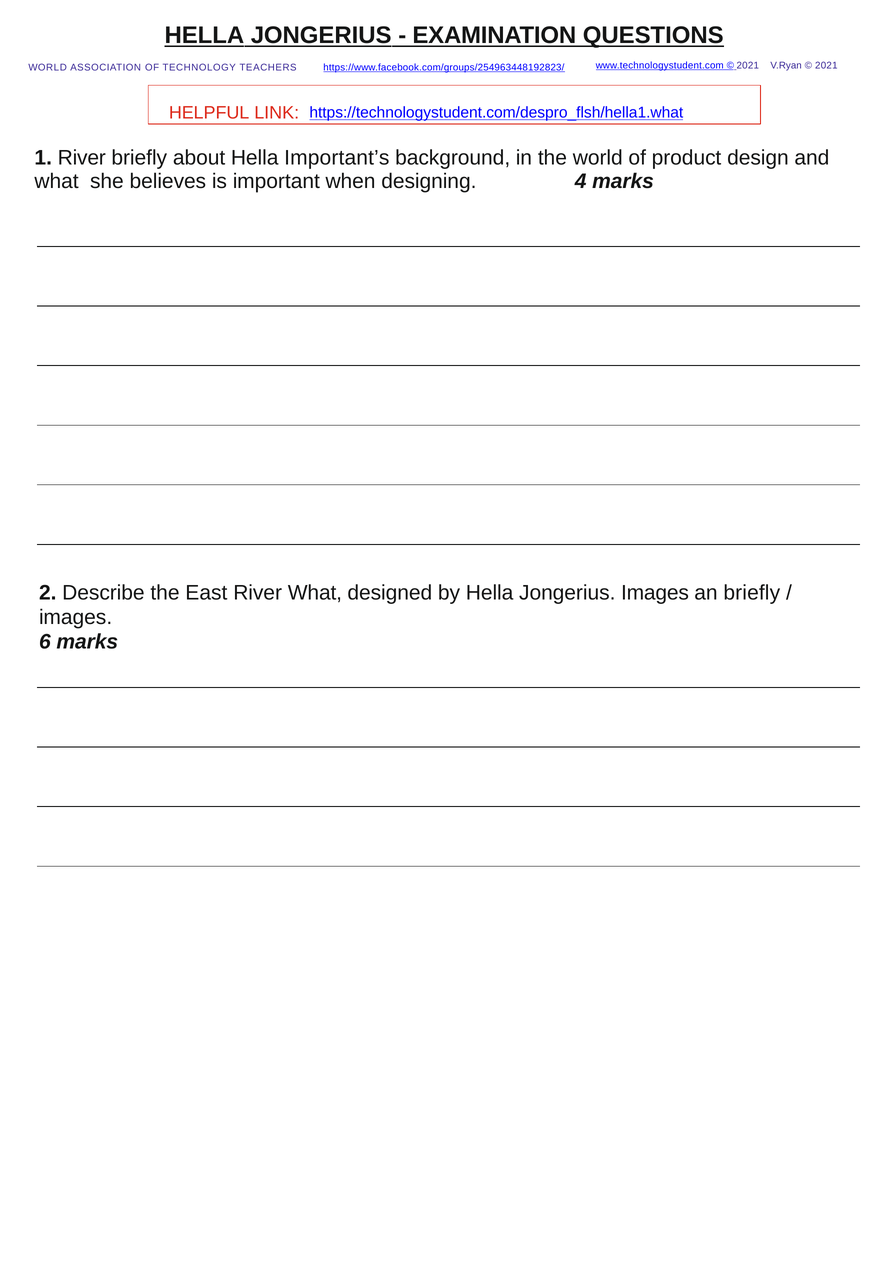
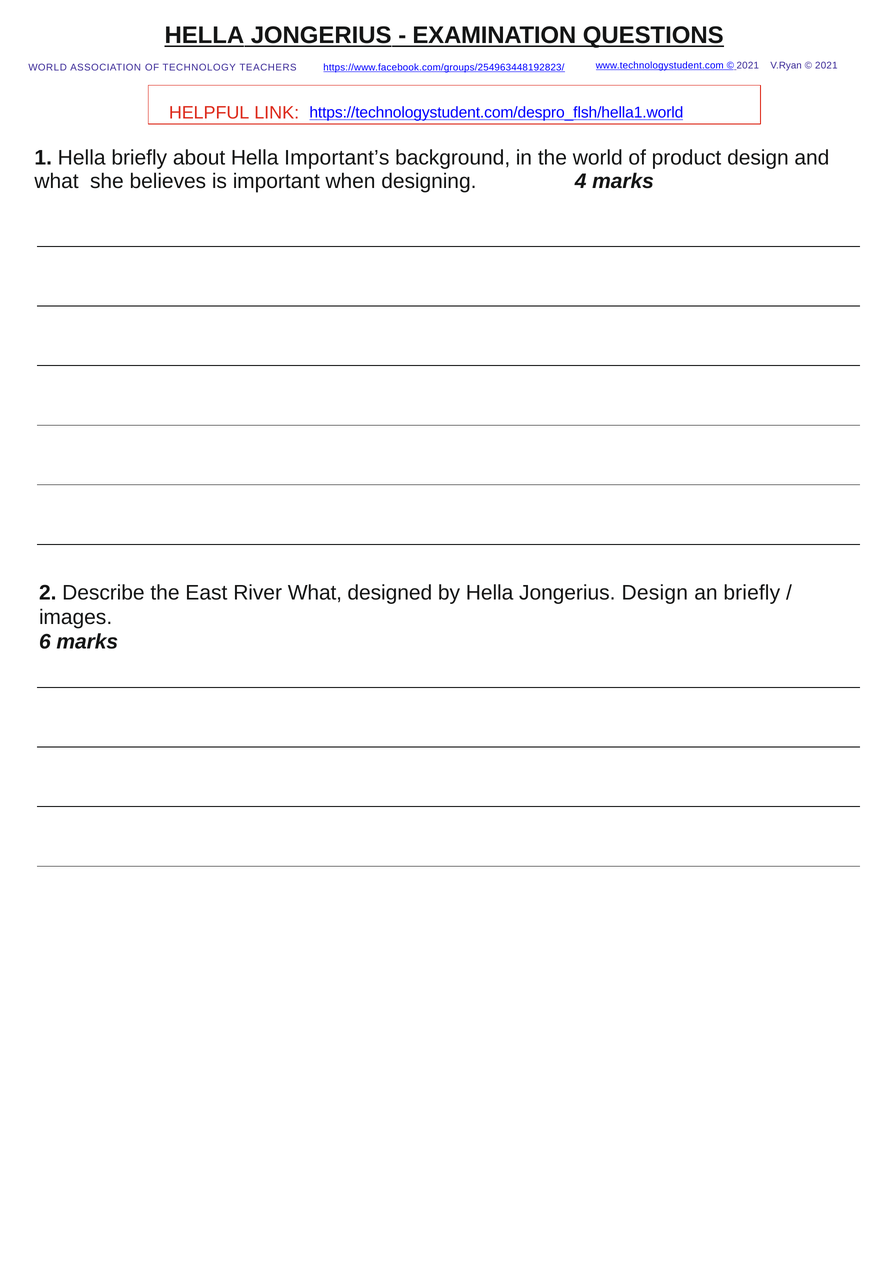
https://technologystudent.com/despro_ﬂsh/hella1.what: https://technologystudent.com/despro_ﬂsh/hella1.what -> https://technologystudent.com/despro_ﬂsh/hella1.world (496, 113)
1 River: River -> Hella (82, 158)
Jongerius Images: Images -> Design (655, 593)
